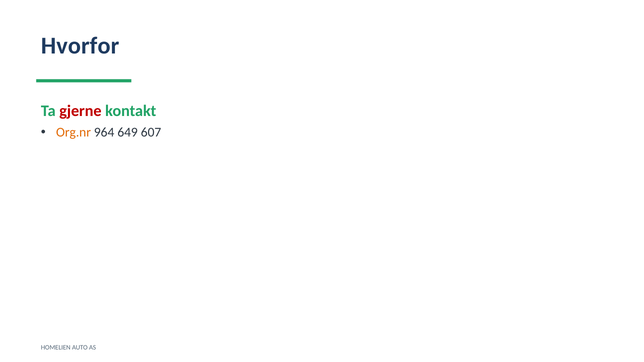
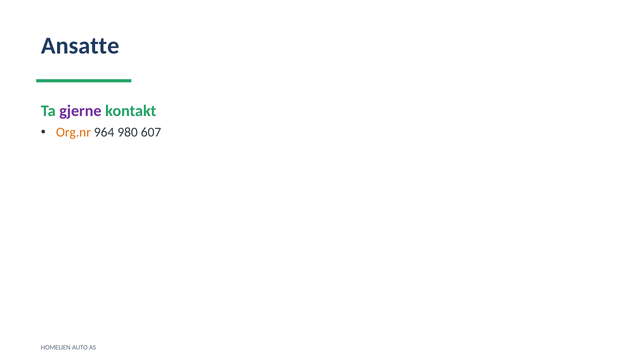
Hvorfor: Hvorfor -> Ansatte (80, 46)
gjerne colour: red -> purple (80, 111)
649: 649 -> 980 (128, 132)
